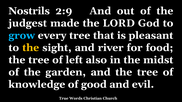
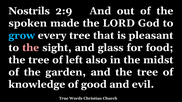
judgest: judgest -> spoken (28, 23)
the colour: yellow -> pink (31, 48)
river: river -> glass (111, 48)
